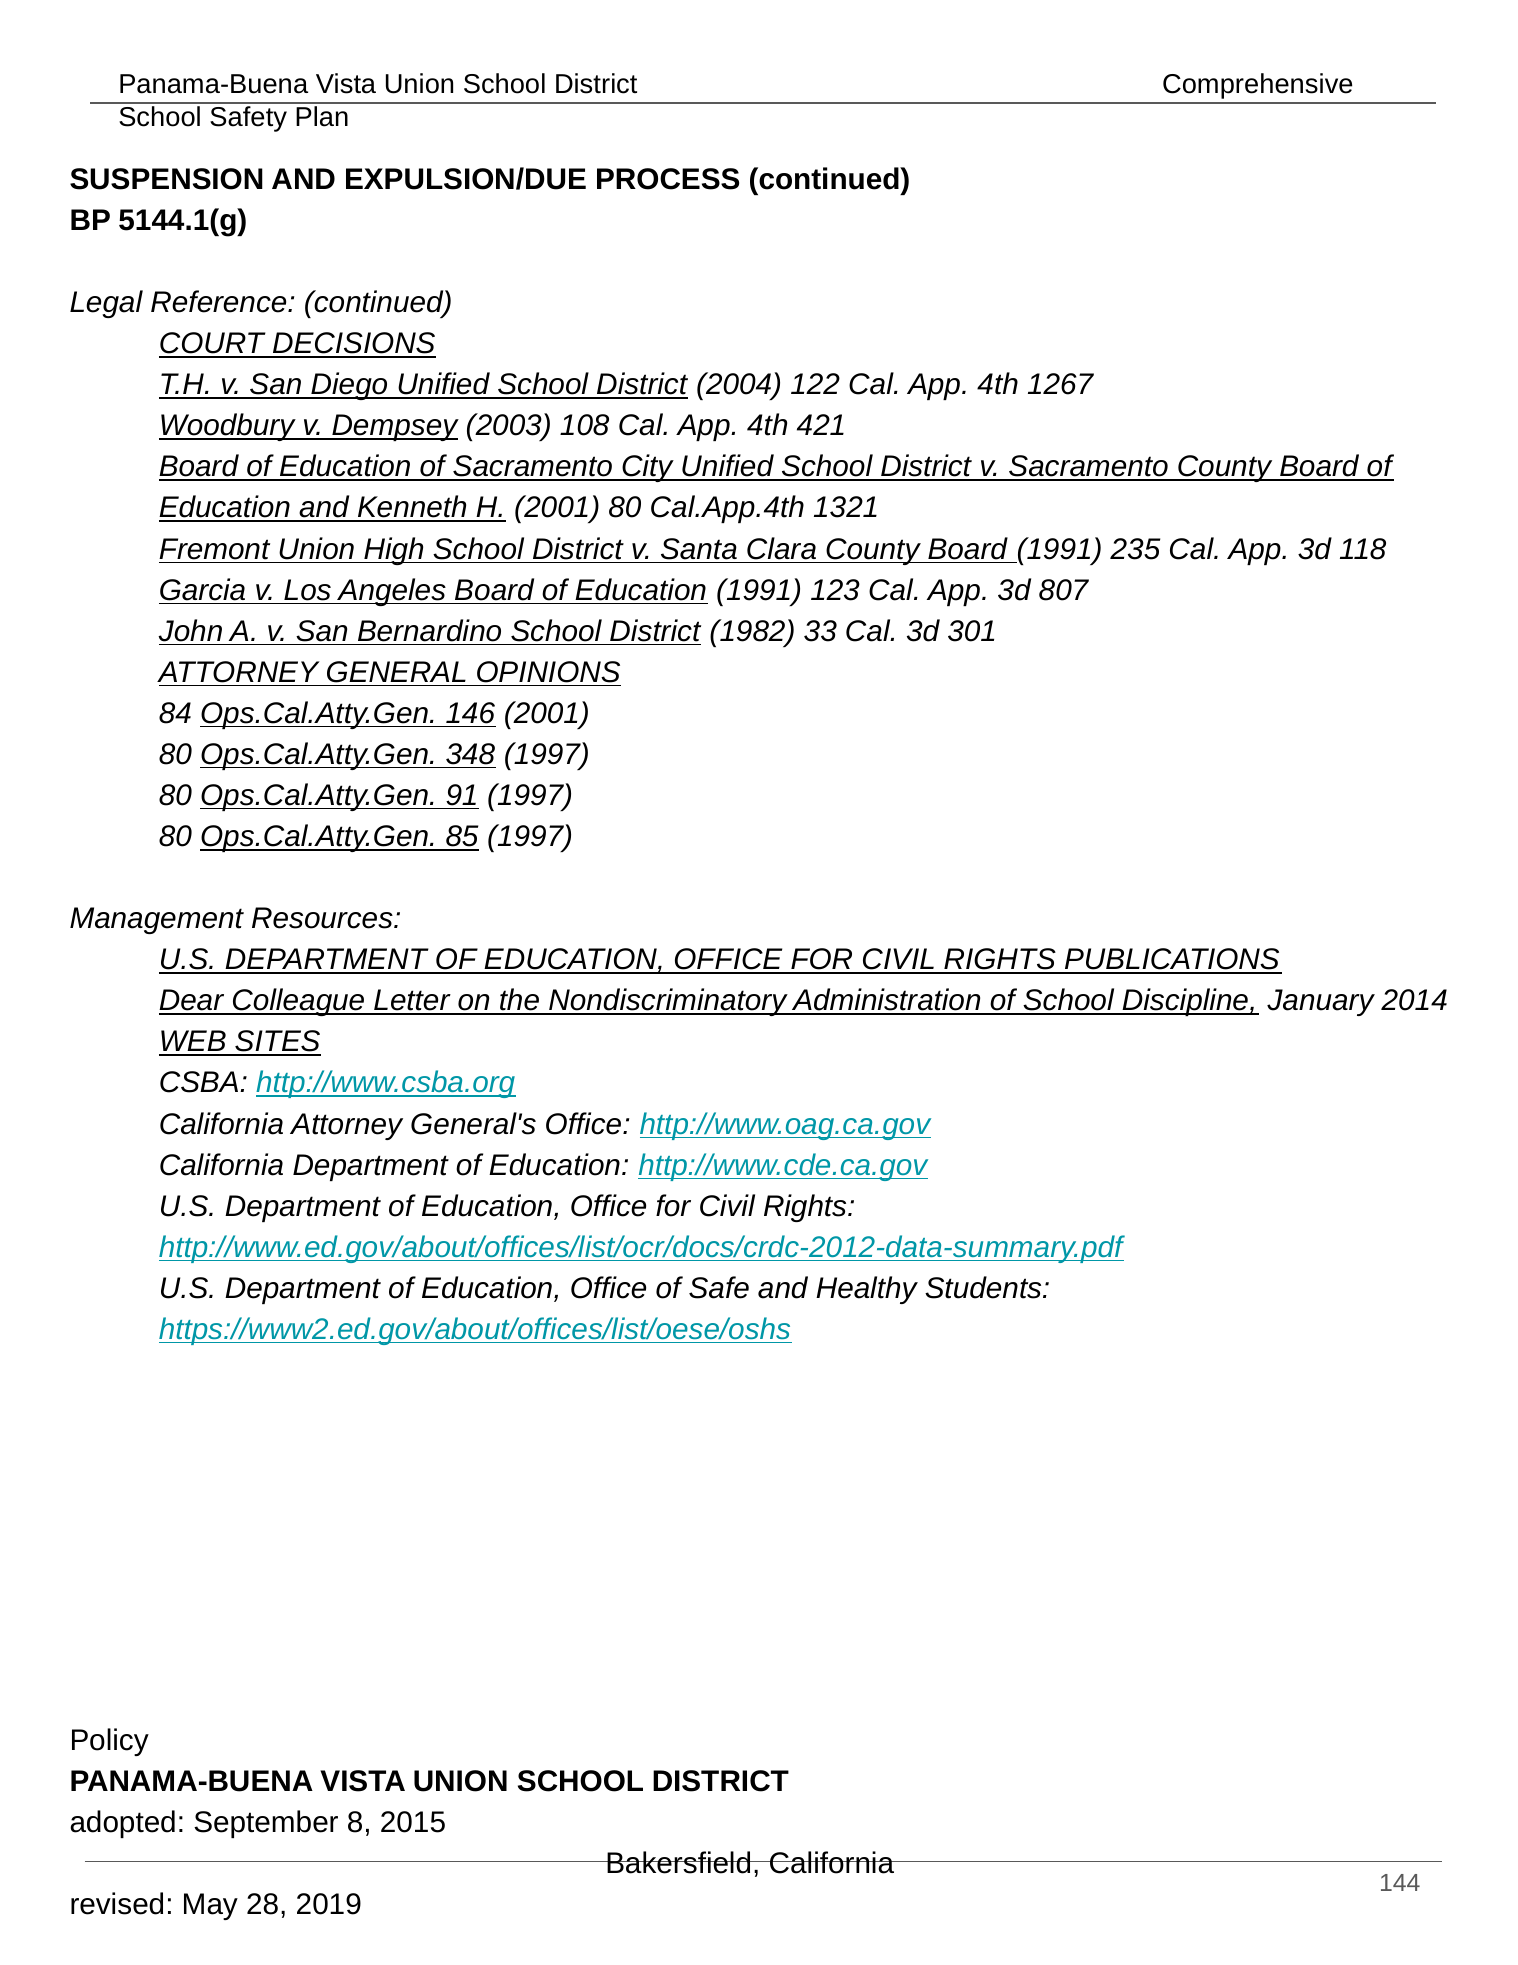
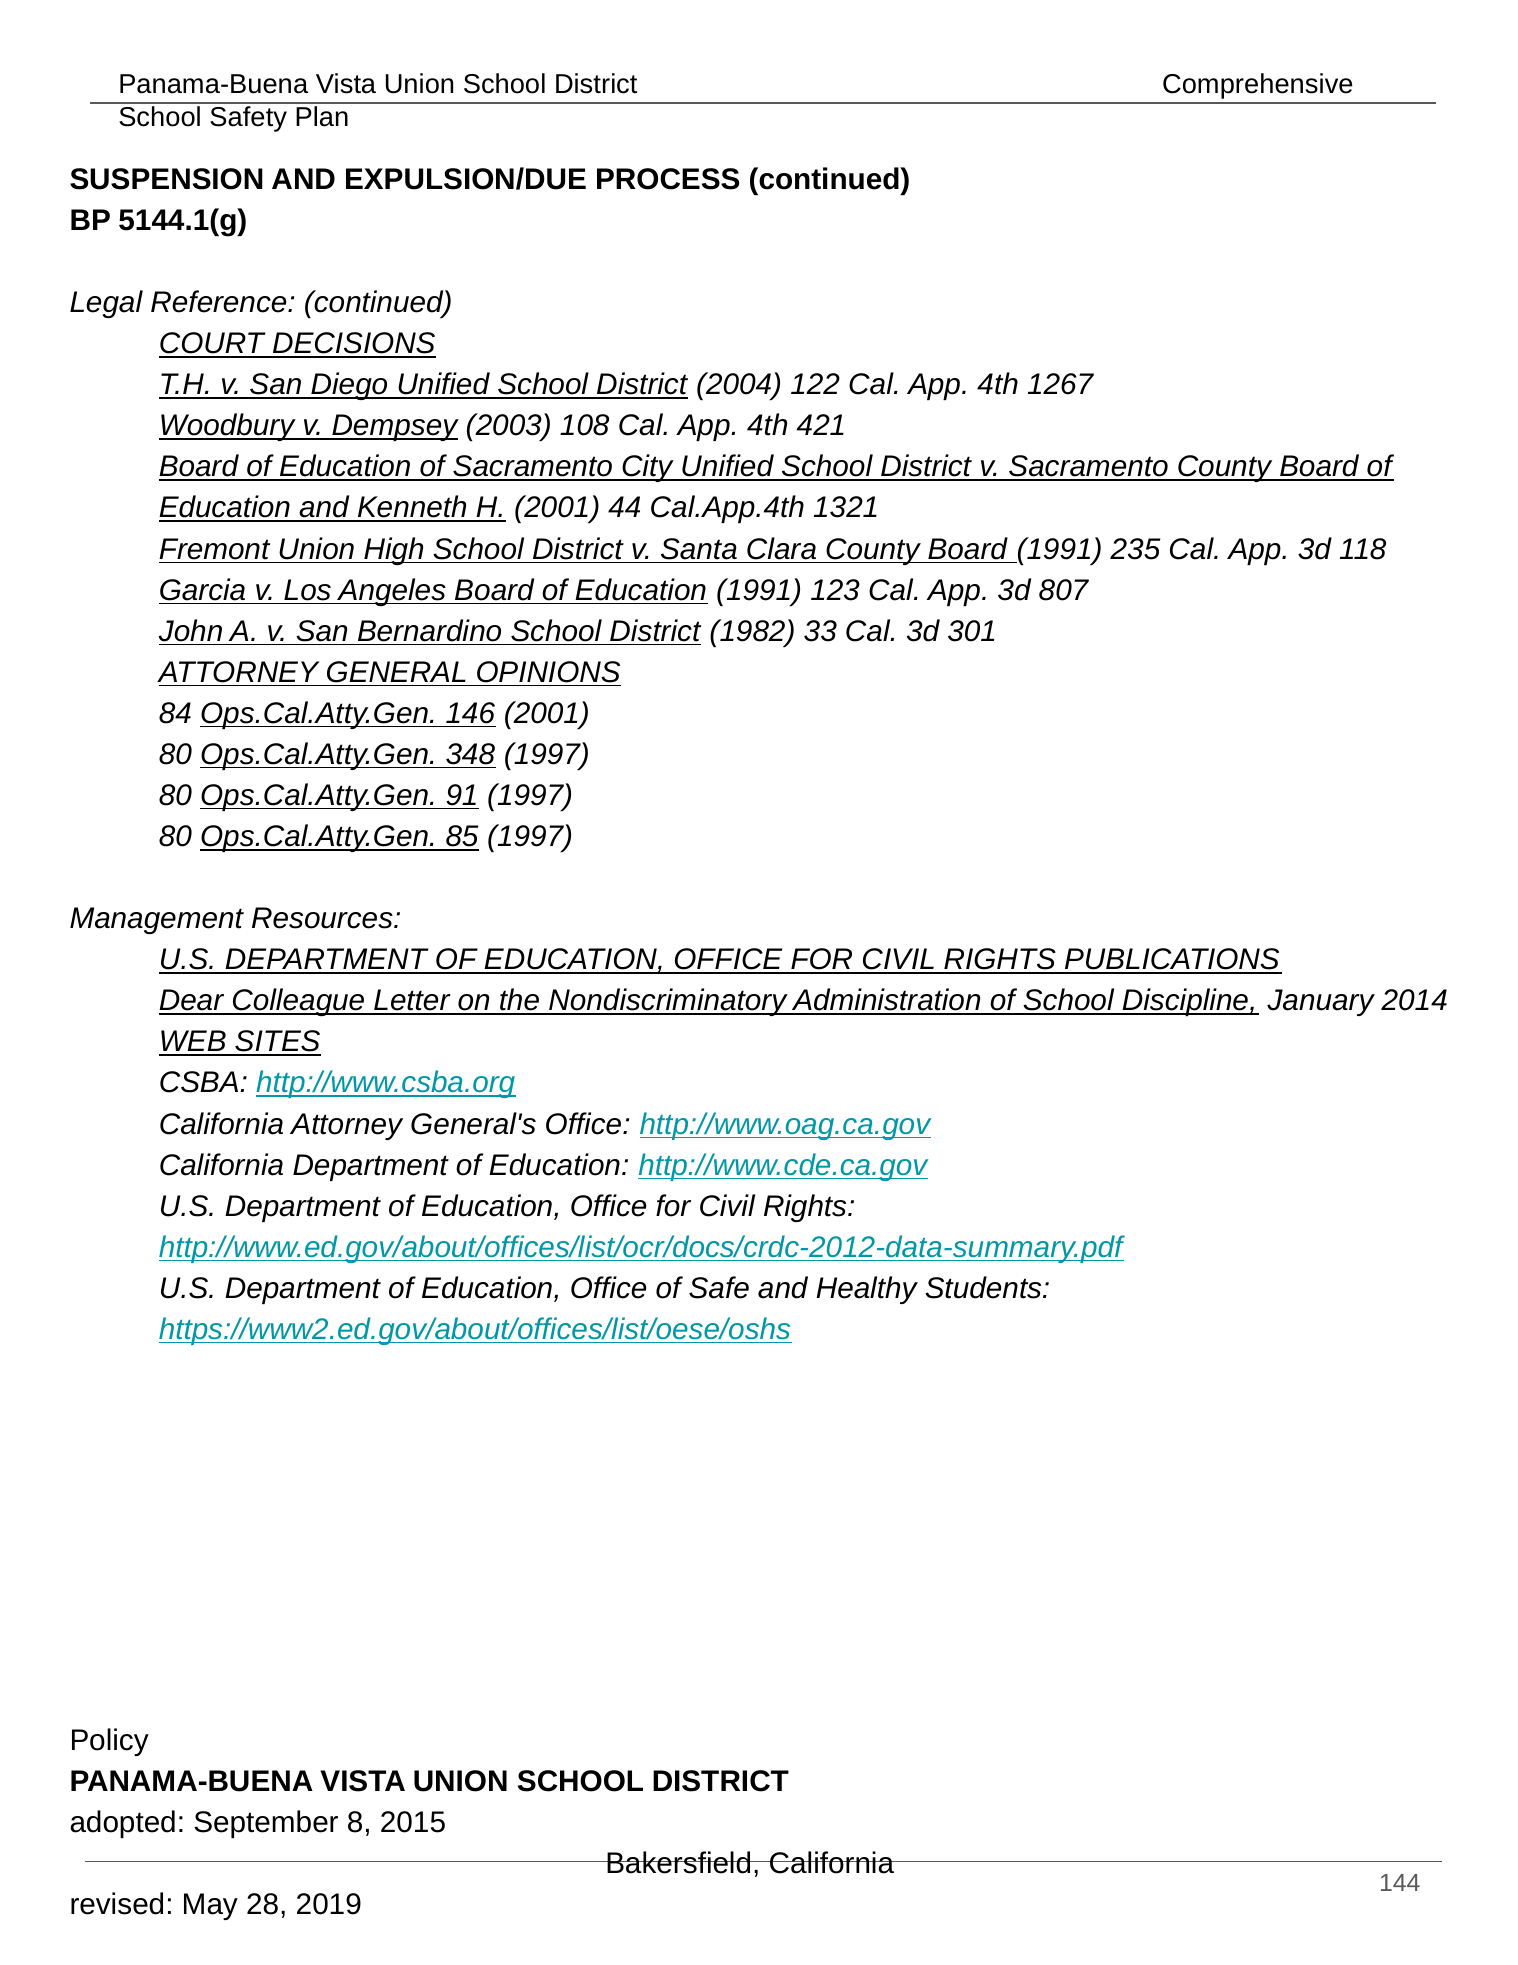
H 2001 80: 80 -> 44 (625, 508)
